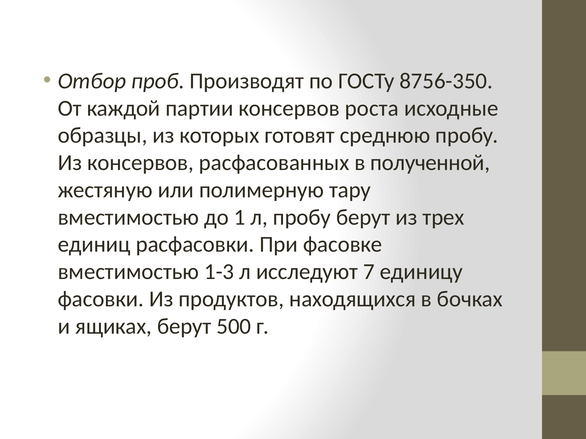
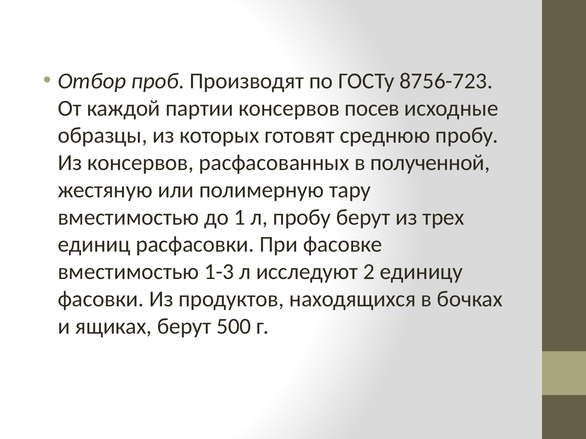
8756-350: 8756-350 -> 8756-723 (446, 81)
роста: роста -> посев (372, 108)
7: 7 -> 2 (369, 272)
